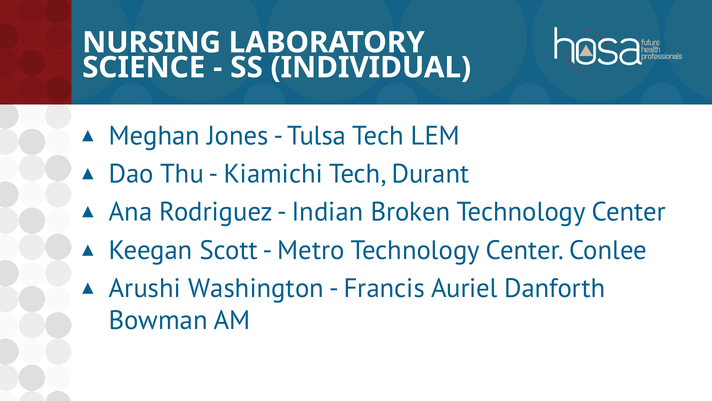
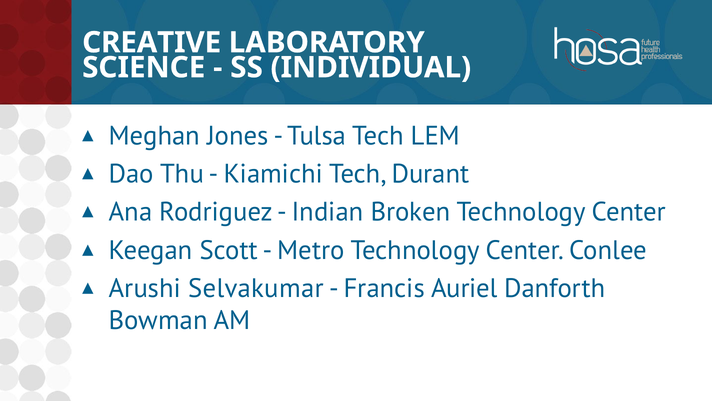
NURSING: NURSING -> CREATIVE (152, 42)
Washington: Washington -> Selvakumar (256, 288)
